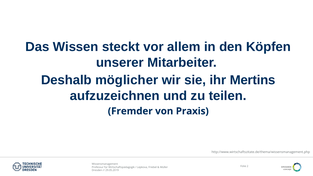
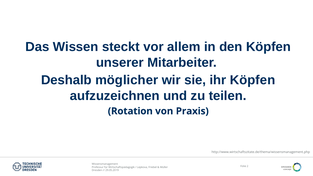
ihr Mertins: Mertins -> Köpfen (253, 80)
Fremder: Fremder -> Rotation (130, 111)
